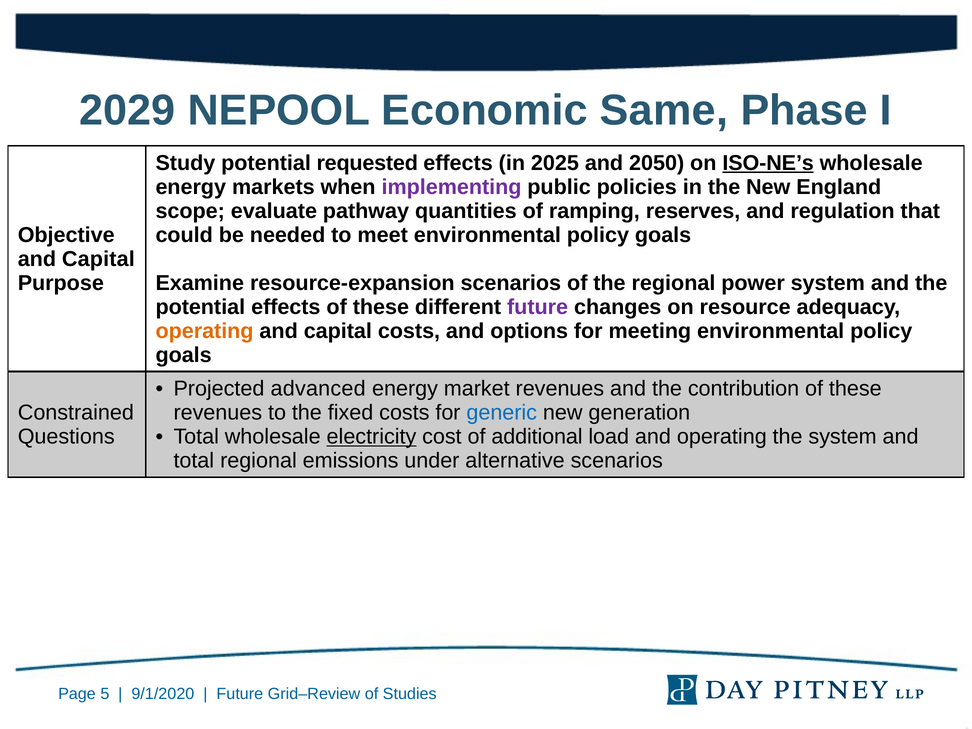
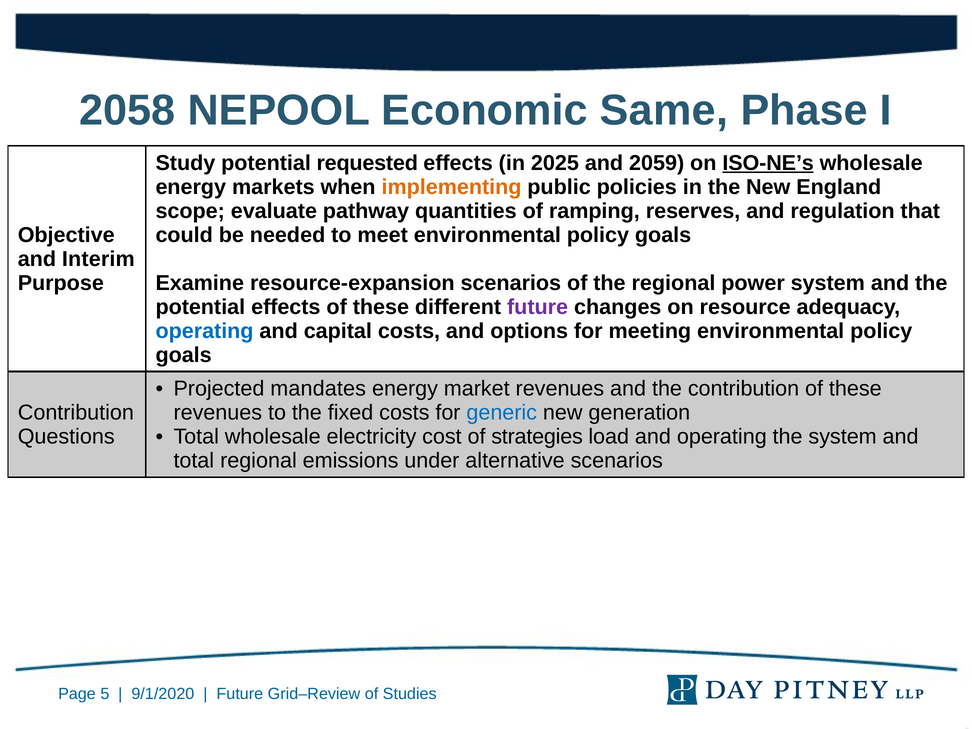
2029: 2029 -> 2058 (127, 111)
2050: 2050 -> 2059 (657, 163)
implementing colour: purple -> orange (452, 187)
Capital: Capital -> Interim (98, 259)
operating colour: orange -> blue (205, 331)
advanced: advanced -> mandates (318, 389)
Constrained: Constrained -> Contribution (76, 413)
electricity underline: present -> none (371, 437)
additional: additional -> strategies (537, 437)
